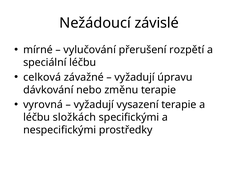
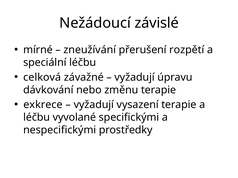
vylučování: vylučování -> zneužívání (90, 50)
vyrovná: vyrovná -> exkrece (43, 105)
složkách: složkách -> vyvolané (74, 118)
